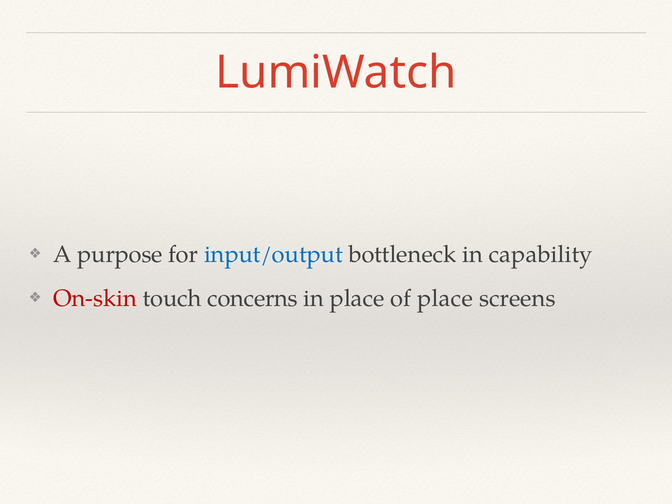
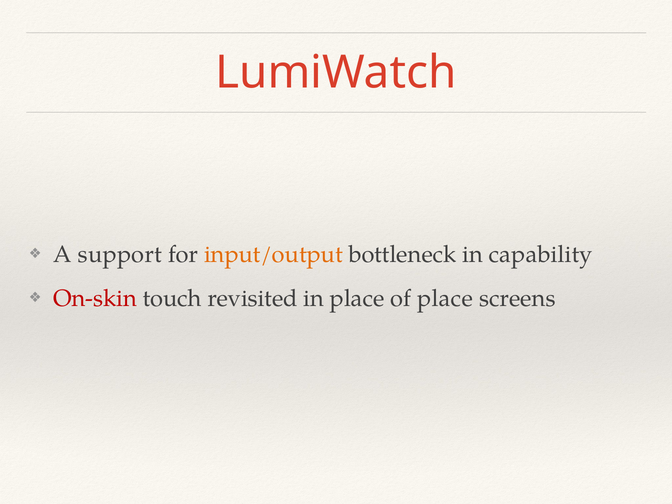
purpose: purpose -> support (120, 254)
input/output colour: blue -> orange (273, 254)
concerns: concerns -> revisited (253, 299)
